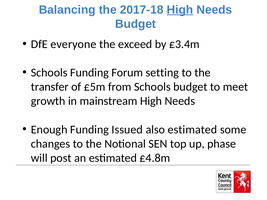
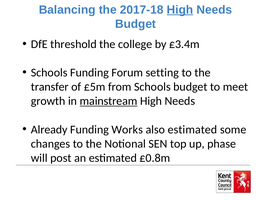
everyone: everyone -> threshold (73, 44)
exceed: exceed -> college (135, 44)
mainstream underline: none -> present (109, 101)
Enough: Enough -> Already (49, 130)
Issued: Issued -> Works (127, 130)
£4.8m: £4.8m -> £0.8m (155, 158)
